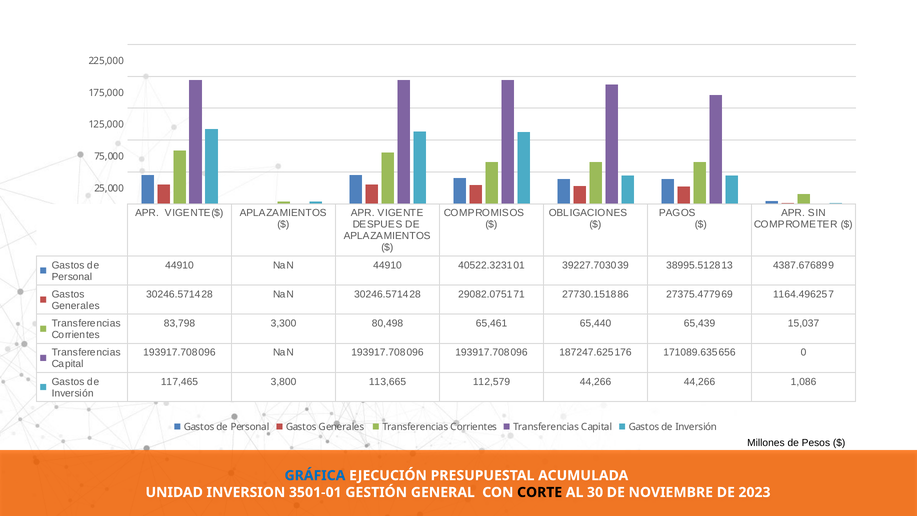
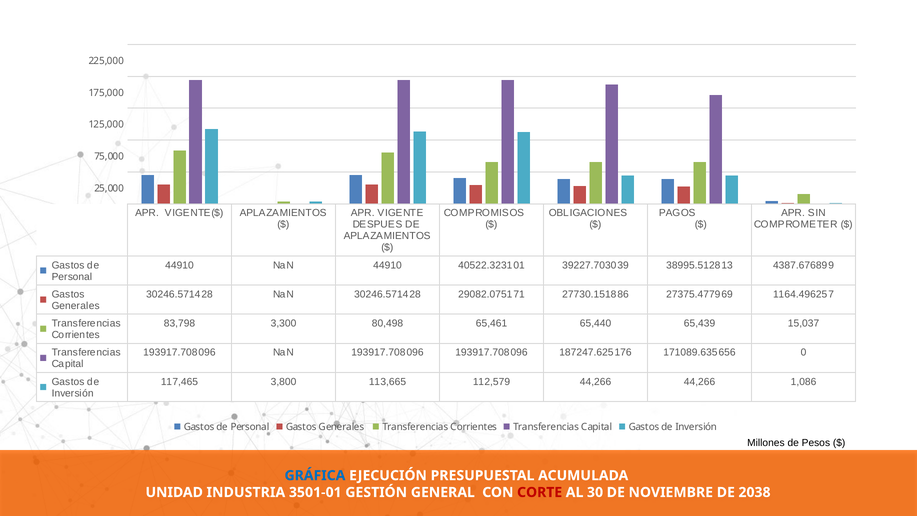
INVERSION: INVERSION -> INDUSTRIA (246, 492)
CORTE colour: black -> red (540, 492)
2023: 2023 -> 2038 (754, 492)
